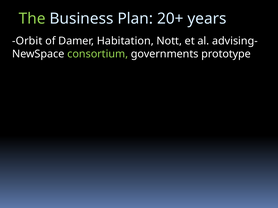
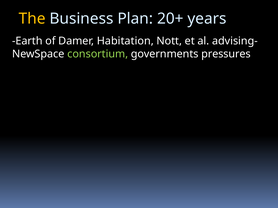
The colour: light green -> yellow (32, 19)
Orbit: Orbit -> Earth (27, 41)
prototype: prototype -> pressures (226, 54)
